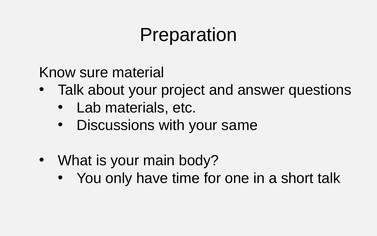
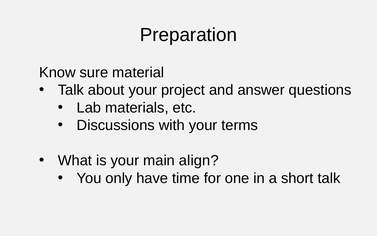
same: same -> terms (240, 125)
body: body -> align (199, 160)
